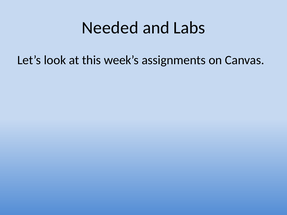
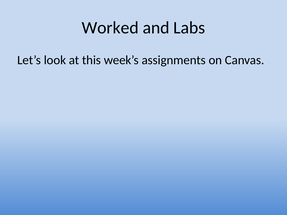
Needed: Needed -> Worked (110, 28)
